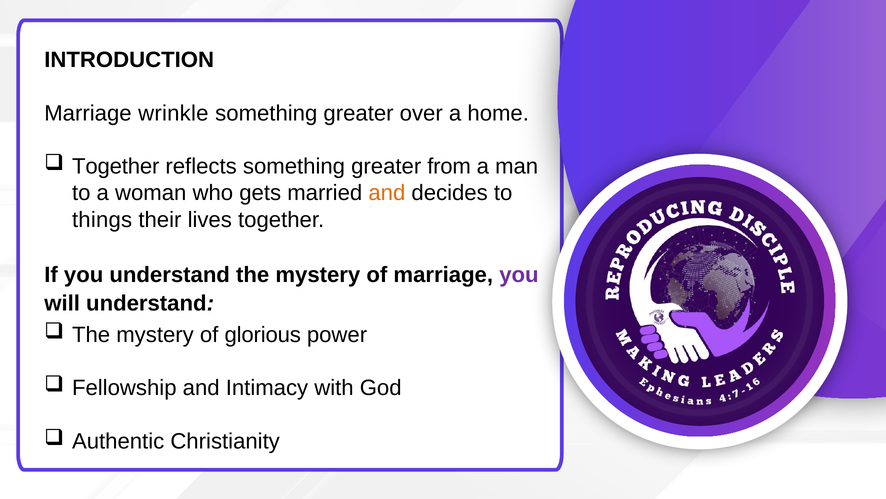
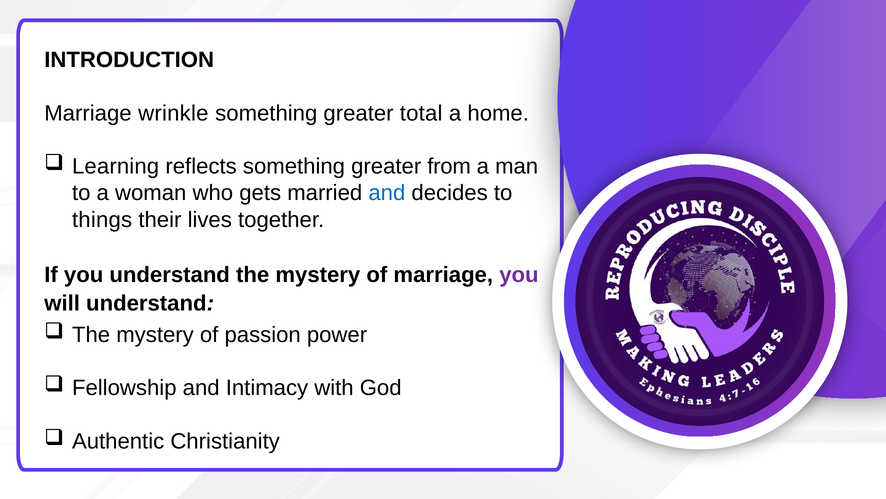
over: over -> total (421, 113)
Together: Together -> Learning (116, 166)
and colour: orange -> blue (387, 193)
glorious: glorious -> passion (263, 334)
